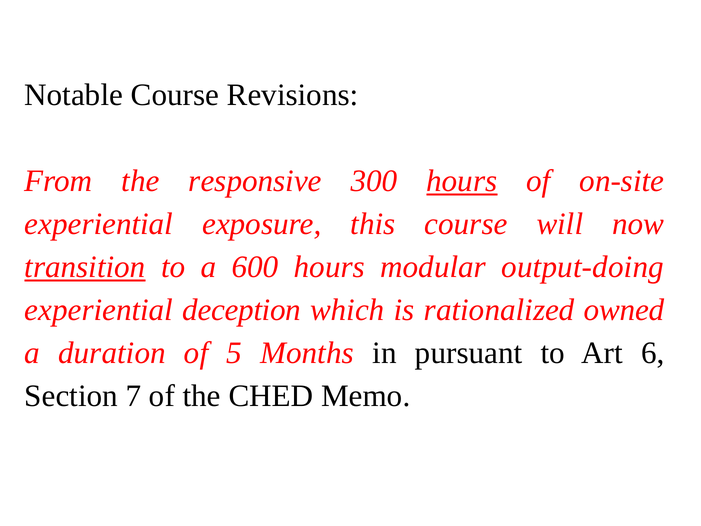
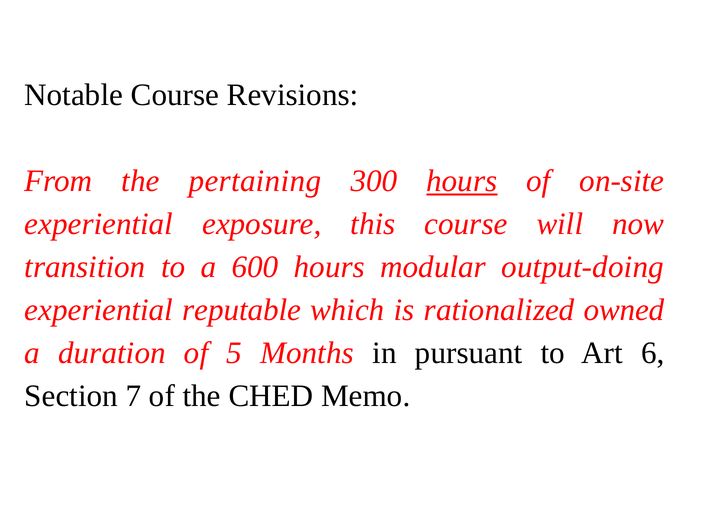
responsive: responsive -> pertaining (255, 181)
transition underline: present -> none (85, 267)
deception: deception -> reputable (242, 310)
